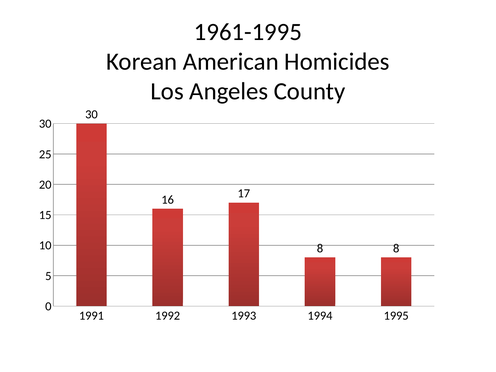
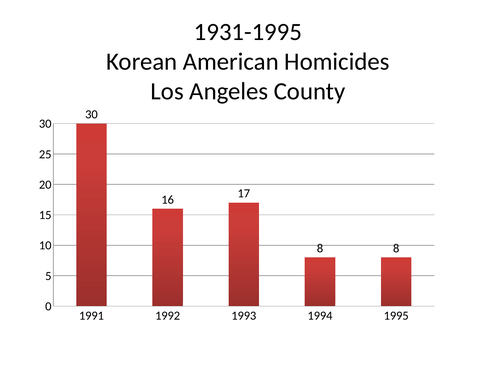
1961-1995: 1961-1995 -> 1931-1995 (248, 32)
